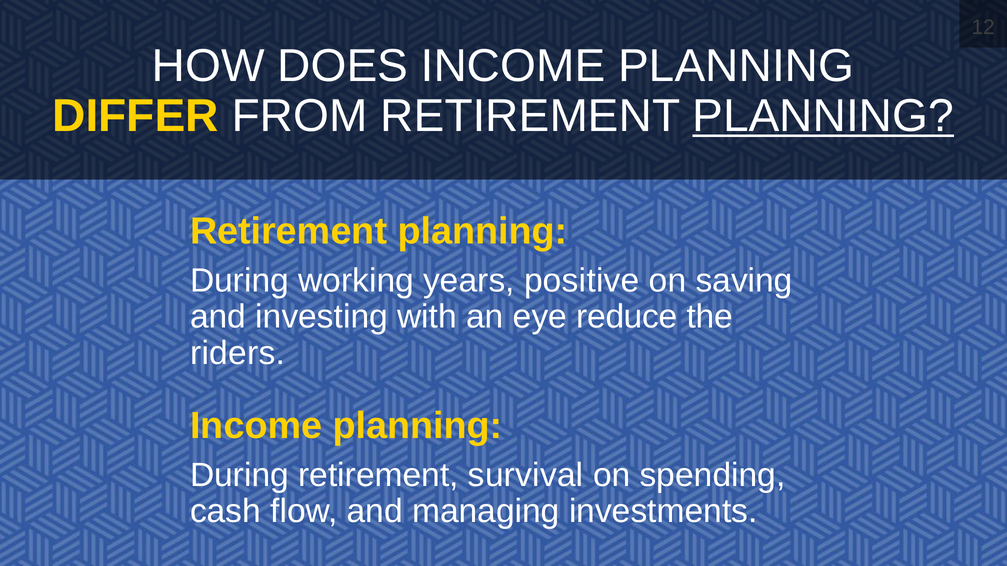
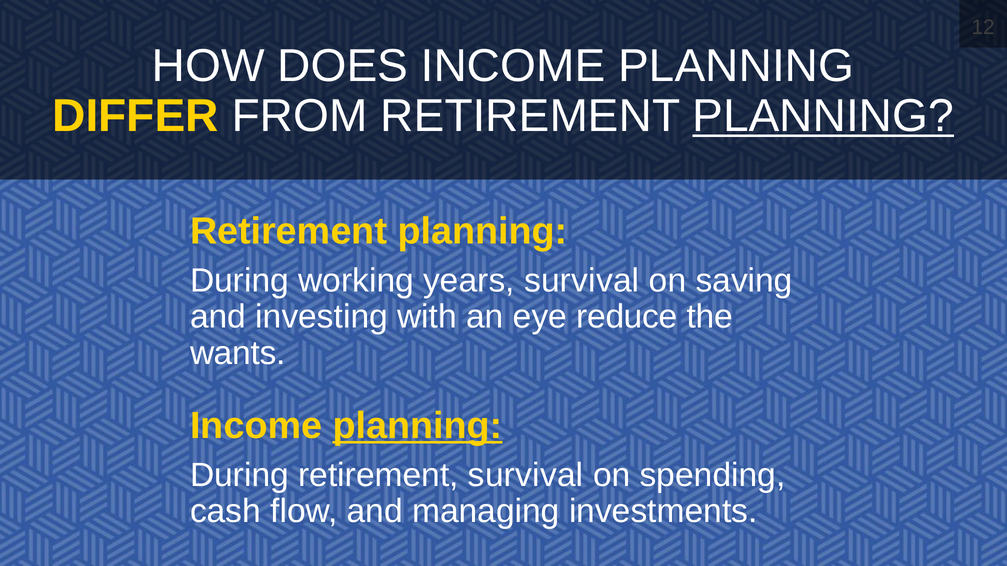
years positive: positive -> survival (582, 281)
riders: riders -> wants (238, 353)
planning underline: none -> present (417, 426)
